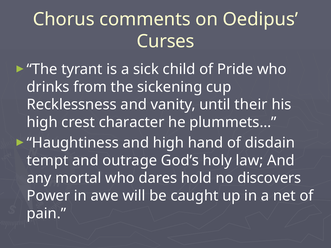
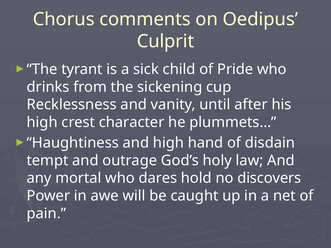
Curses: Curses -> Culprit (166, 41)
their: their -> after (251, 105)
